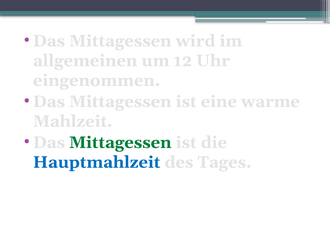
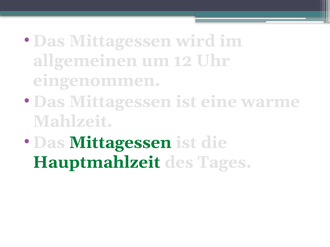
Hauptmahlzeit colour: blue -> green (97, 163)
